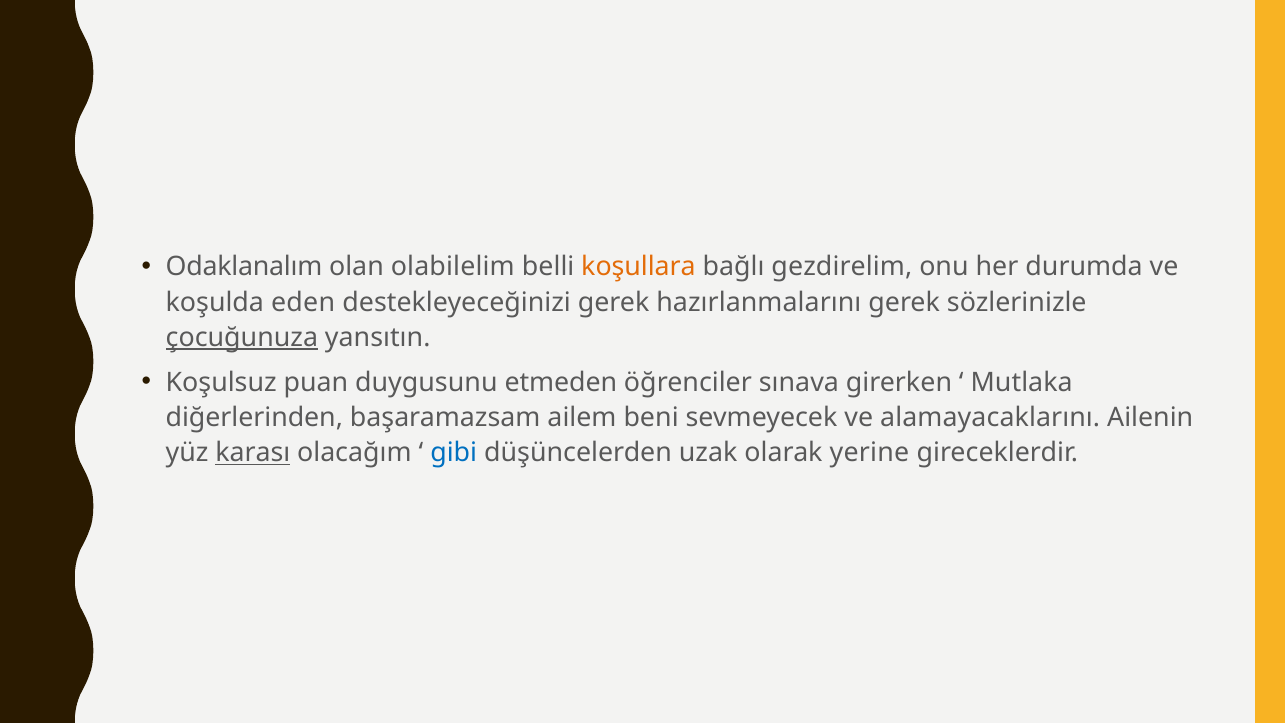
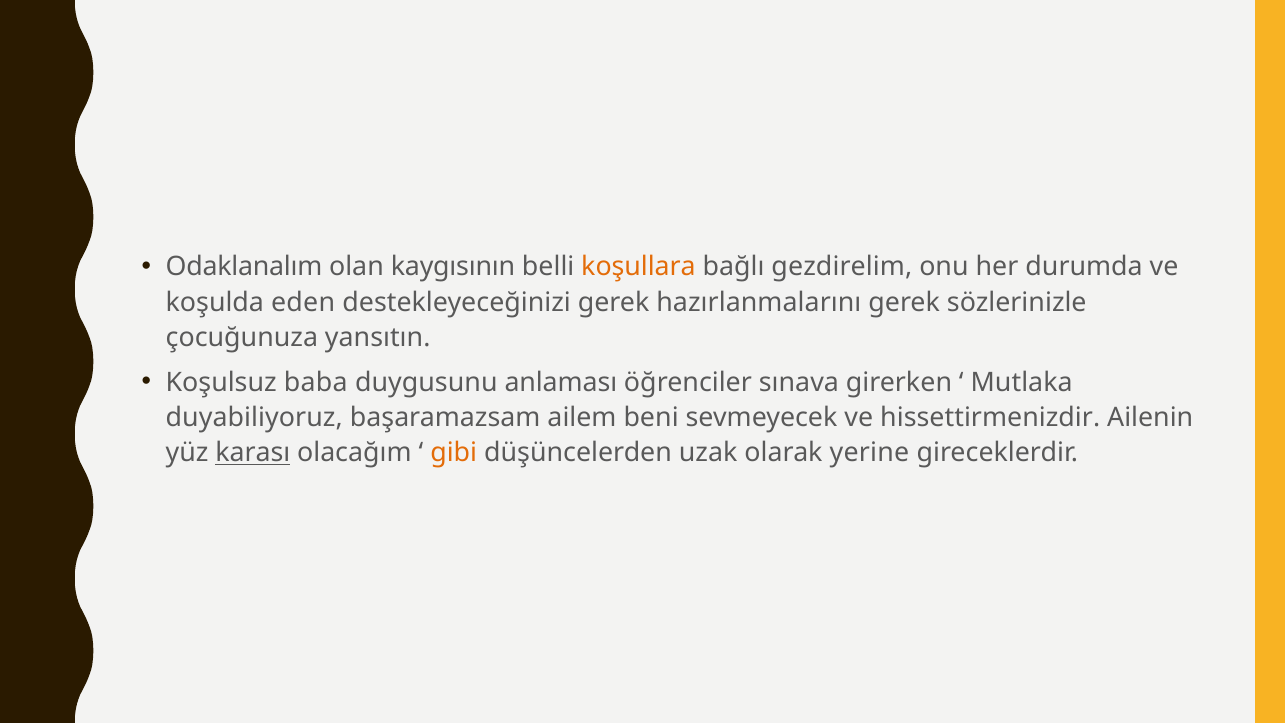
olabilelim: olabilelim -> kaygısının (453, 267)
çocuğunuza underline: present -> none (242, 338)
puan: puan -> baba (316, 382)
etmeden: etmeden -> anlaması (561, 382)
diğerlerinden: diğerlerinden -> duyabiliyoruz (254, 418)
alamayacaklarını: alamayacaklarını -> hissettirmenizdir (990, 418)
gibi colour: blue -> orange (454, 453)
